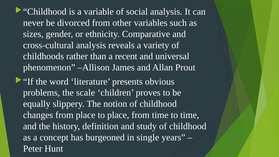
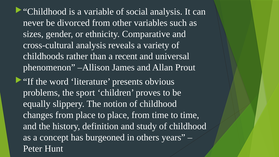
scale: scale -> sport (86, 93)
single: single -> others (148, 137)
